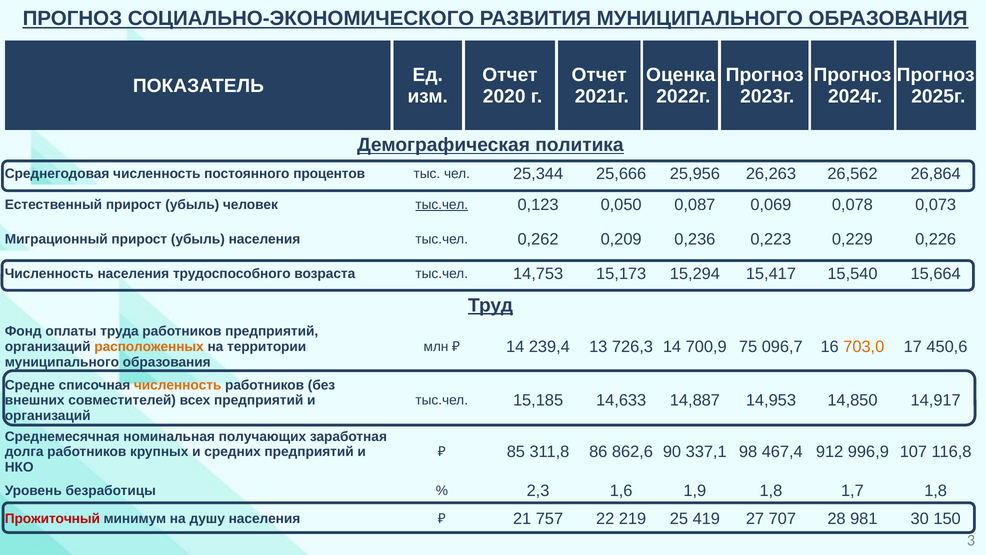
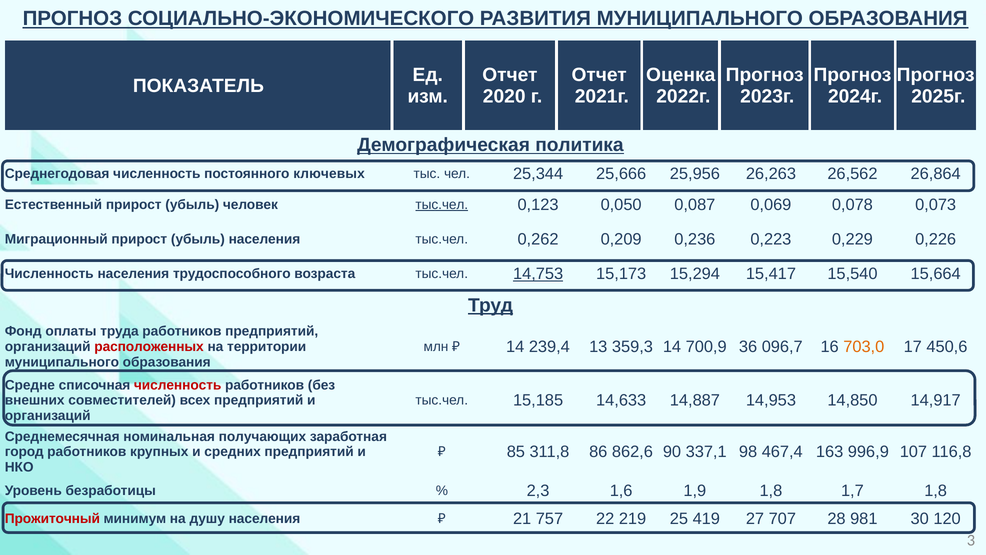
процентов: процентов -> ключевых (329, 173)
14,753 underline: none -> present (538, 274)
расположенных colour: orange -> red (149, 346)
726,3: 726,3 -> 359,3 (632, 347)
75: 75 -> 36 (748, 347)
численность colour: orange -> red (178, 385)
долга: долга -> город (24, 452)
912: 912 -> 163 (830, 452)
150: 150 -> 120 (947, 519)
